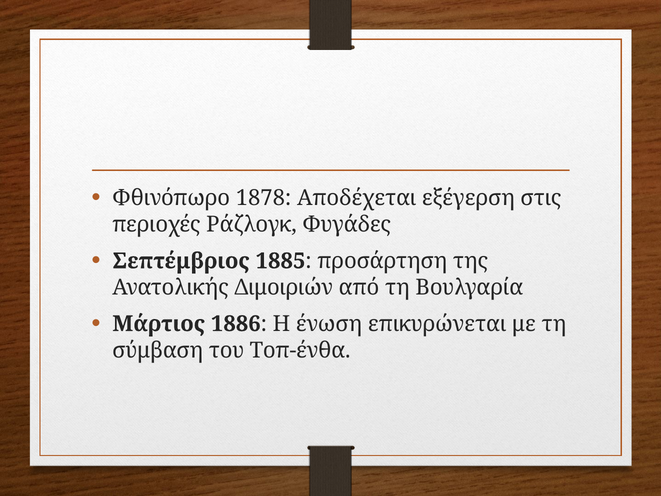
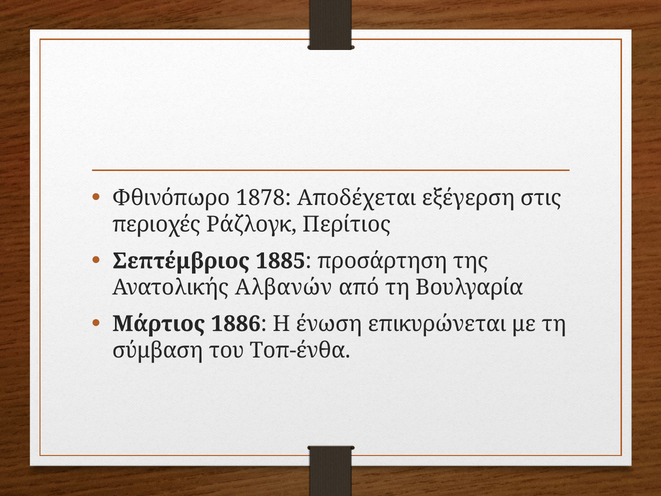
Φυγάδες: Φυγάδες -> Περίτιος (347, 225)
Διμοιριών: Διμοιριών -> Αλβανών (284, 287)
